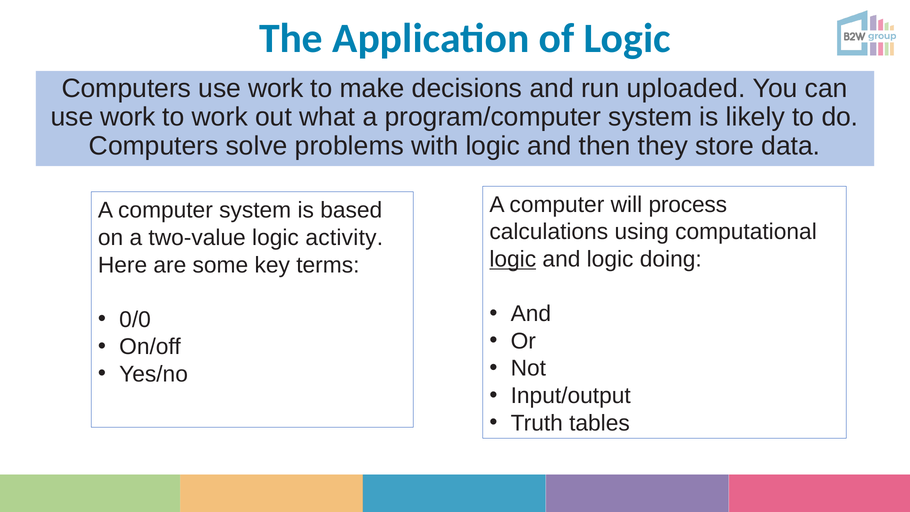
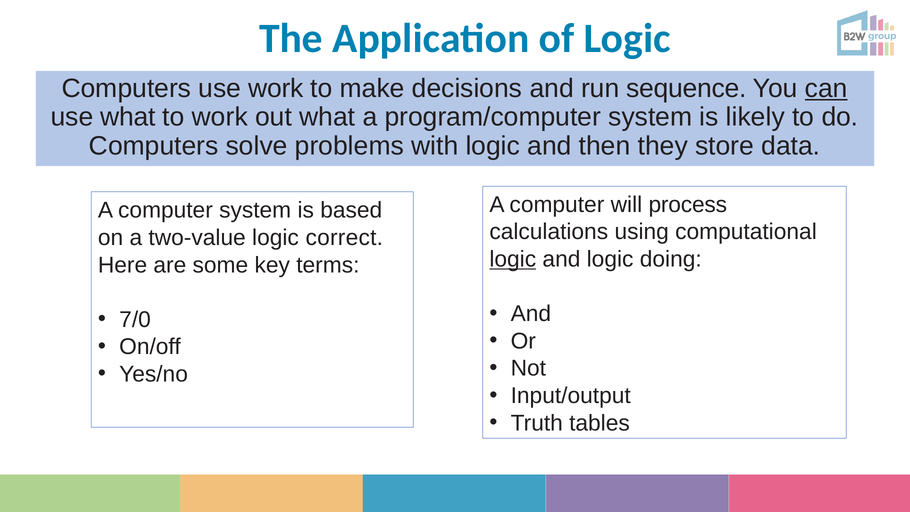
uploaded: uploaded -> sequence (686, 88)
can underline: none -> present (826, 88)
work: work -> what (128, 117)
activity: activity -> correct (344, 238)
0/0: 0/0 -> 7/0 (135, 320)
